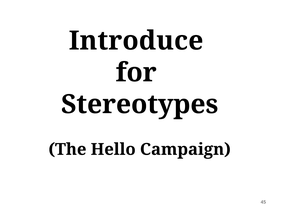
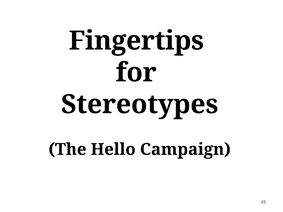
Introduce: Introduce -> Fingertips (136, 41)
